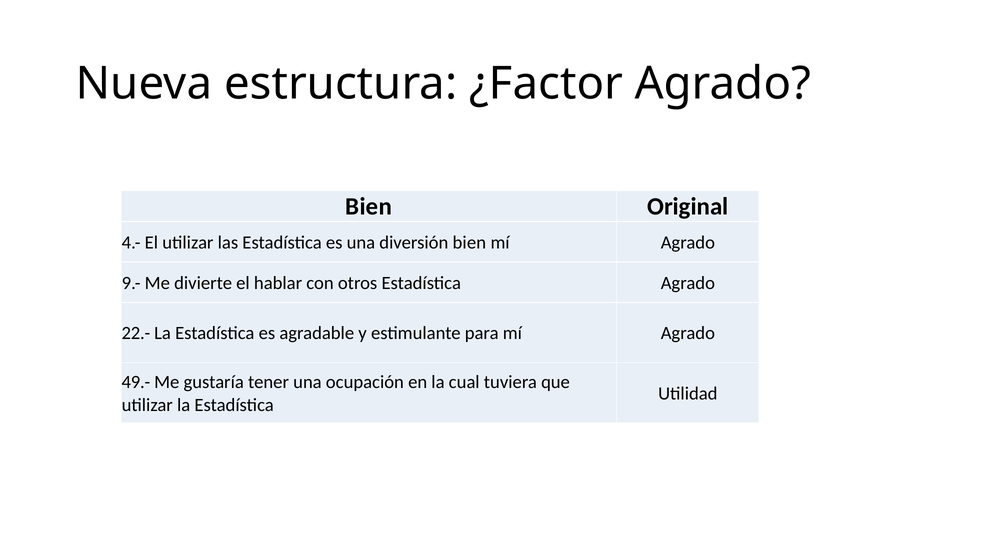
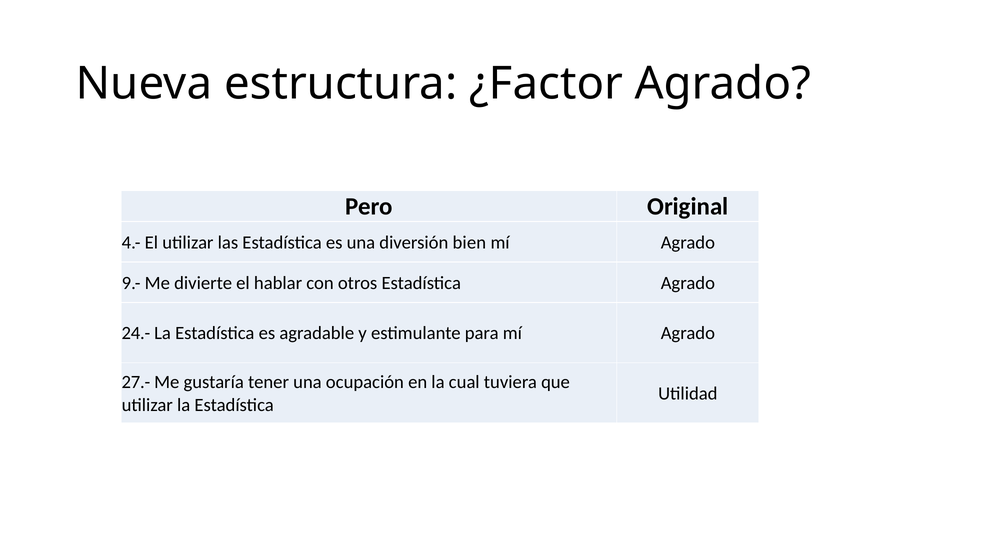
Bien: Bien -> Pero (369, 207)
22.-: 22.- -> 24.- (136, 333)
49.-: 49.- -> 27.- (136, 382)
